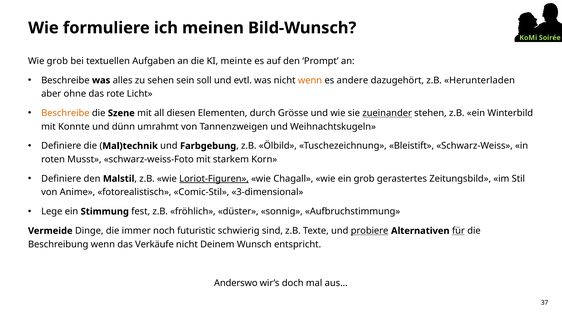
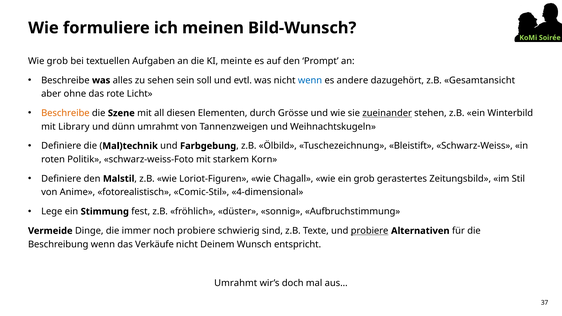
wenn colour: orange -> blue (310, 80)
Herunterladen: Herunterladen -> Gesamtansicht (480, 80)
Konnte: Konnte -> Library (74, 127)
Musst: Musst -> Politik (84, 159)
Loriot-Figuren underline: present -> none (214, 179)
3-dimensional: 3-dimensional -> 4-dimensional (267, 192)
noch futuristic: futuristic -> probiere (196, 231)
für underline: present -> none (458, 231)
Anderswo: Anderswo -> Umrahmt (236, 283)
